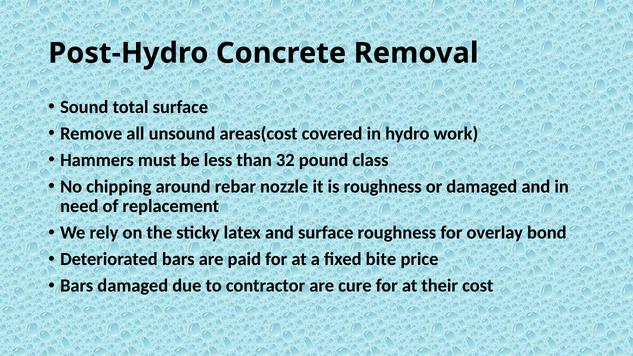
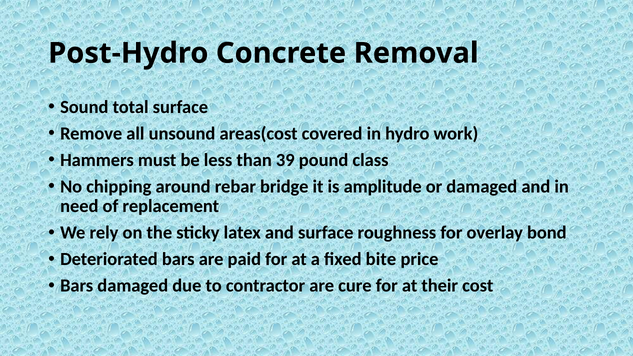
32: 32 -> 39 (285, 160)
nozzle: nozzle -> bridge (284, 186)
is roughness: roughness -> amplitude (383, 186)
